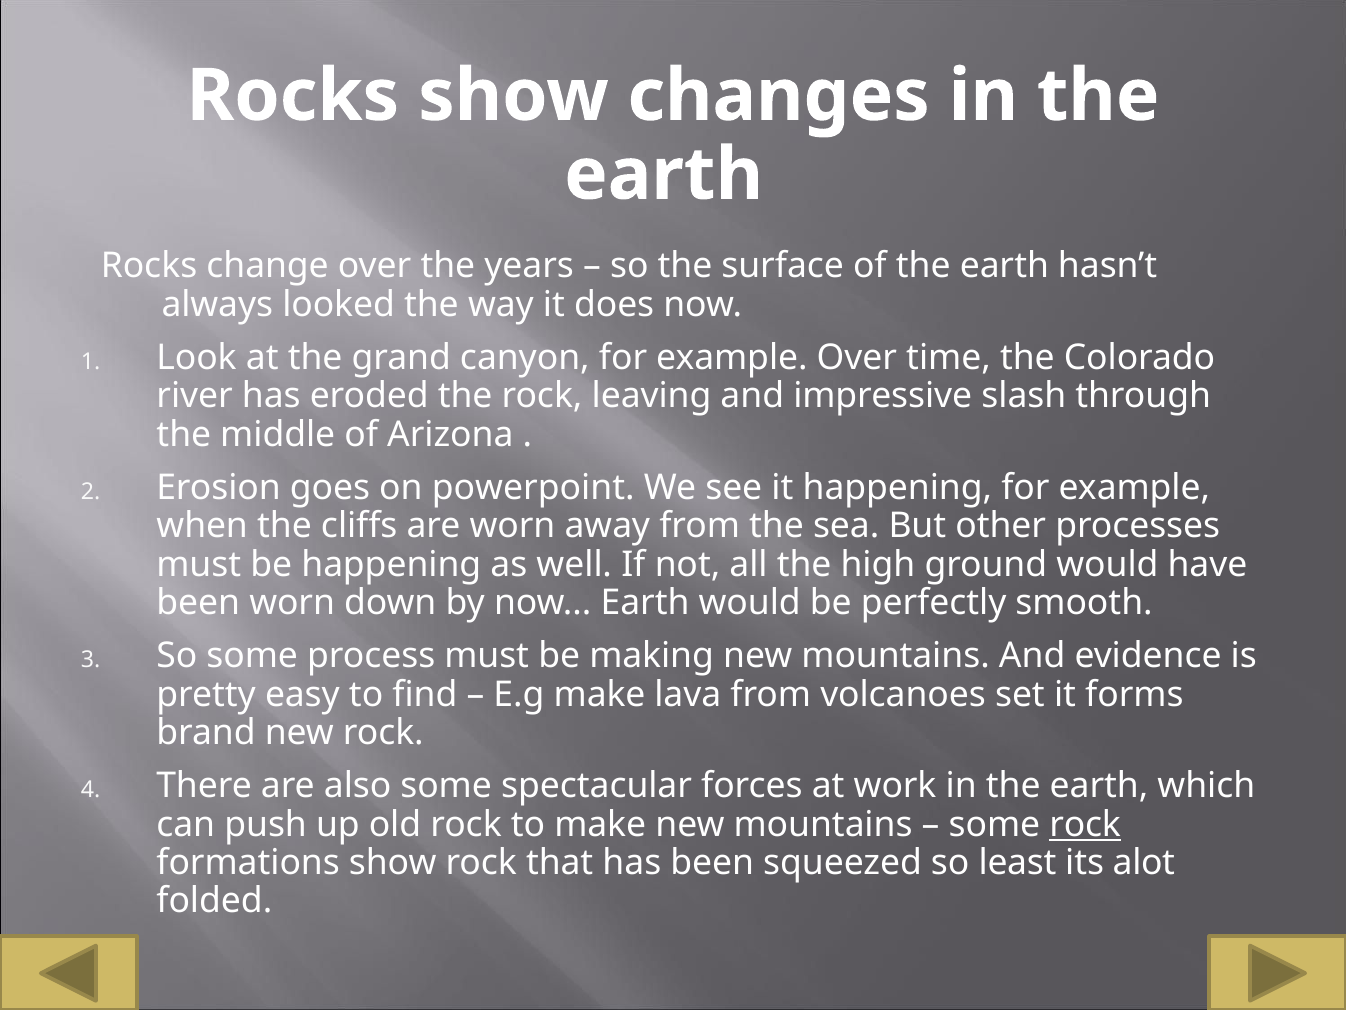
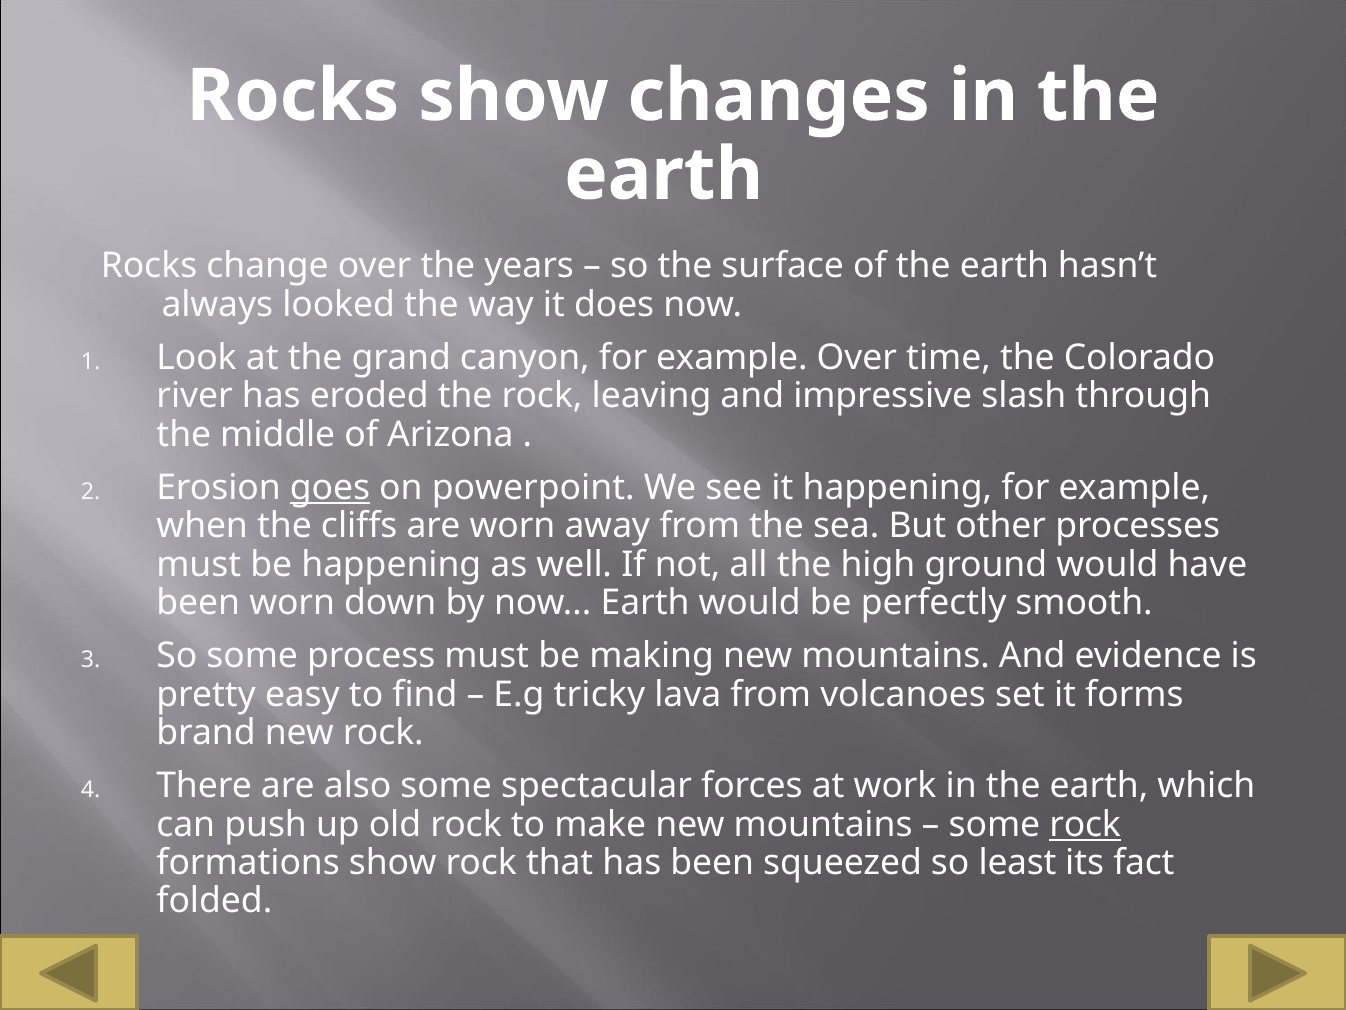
goes underline: none -> present (330, 487)
E.g make: make -> tricky (599, 694)
alot: alot -> fact (1144, 862)
